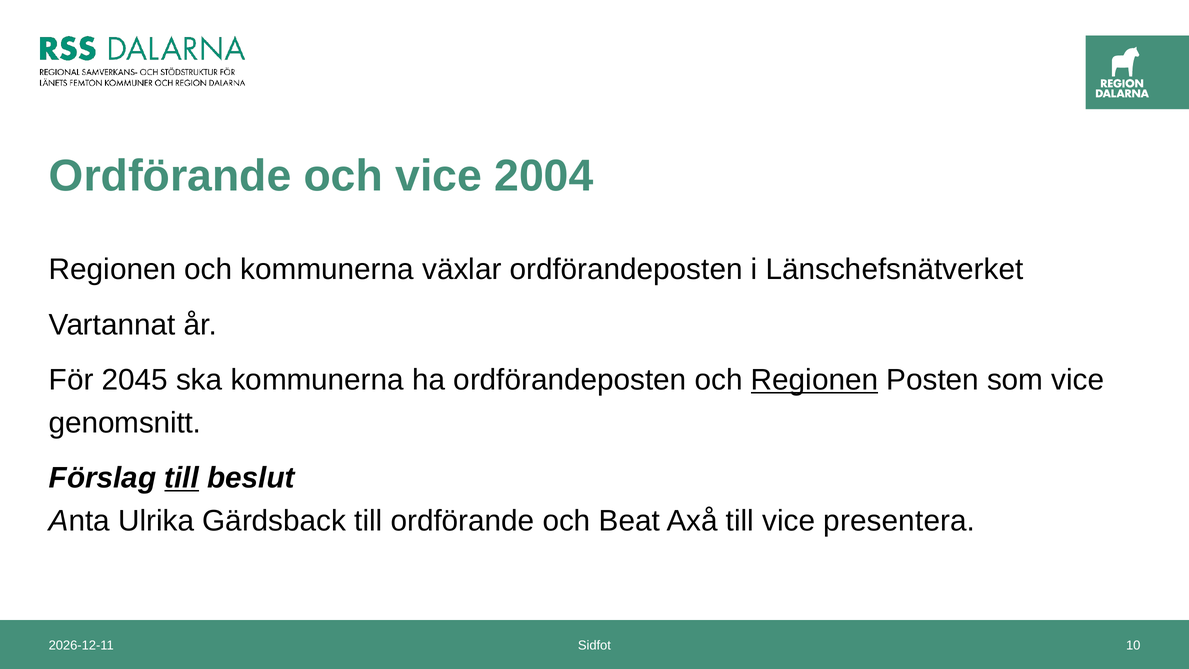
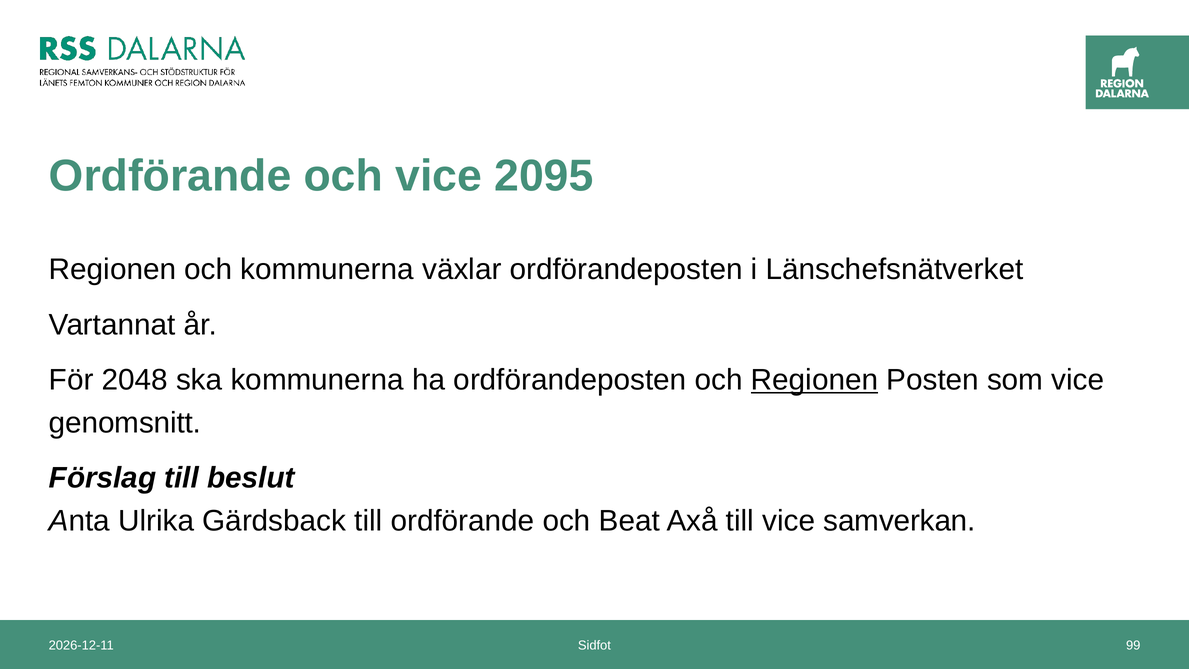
2004: 2004 -> 2095 (544, 176)
2045: 2045 -> 2048 (135, 380)
till underline: present -> none (182, 478)
presentera: presentera -> samverkan (899, 521)
10: 10 -> 99 (1133, 645)
